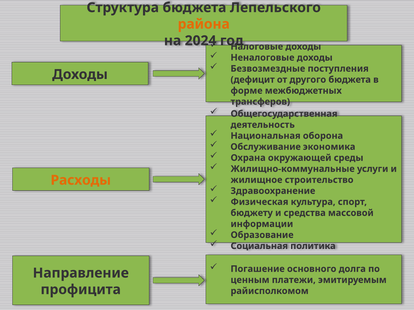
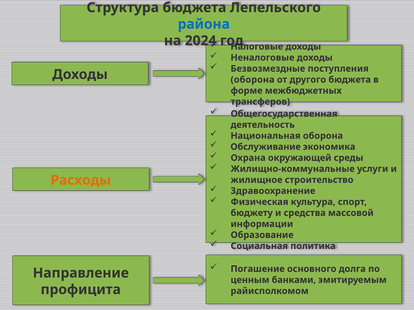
района colour: orange -> blue (204, 24)
дефицит: дефицит -> оборона (253, 80)
платежи: платежи -> банками (294, 280)
